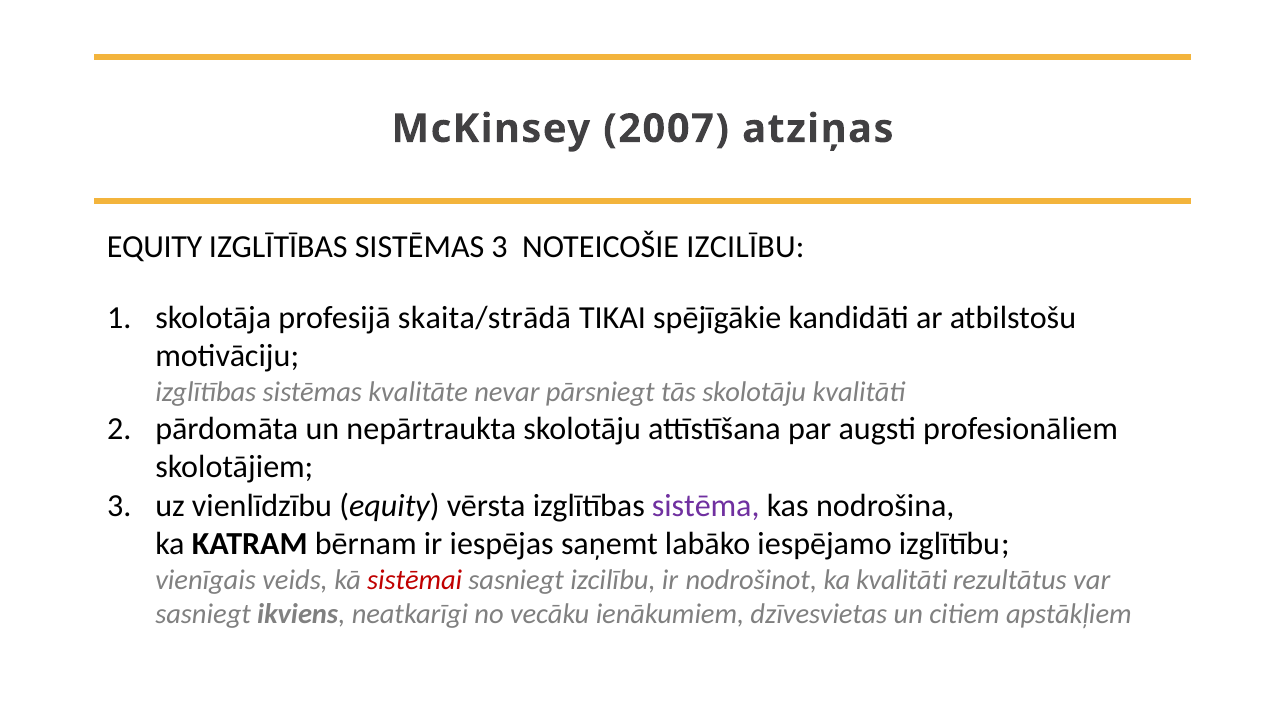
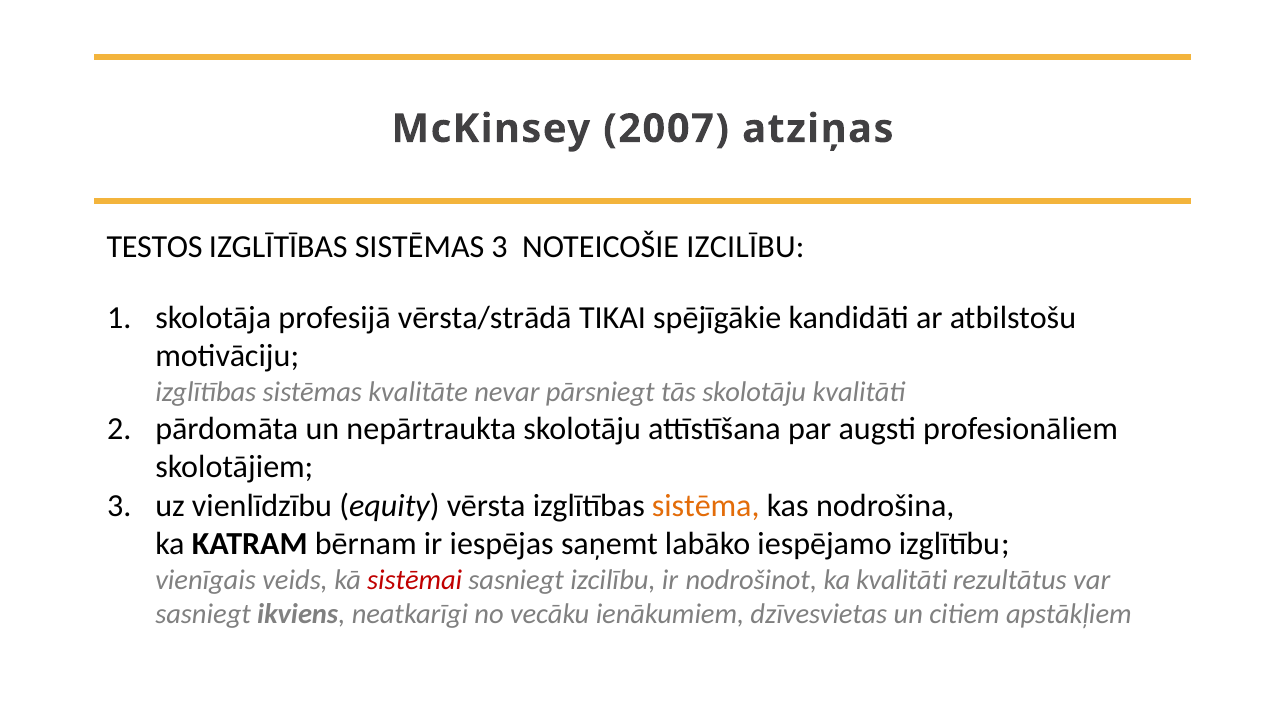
EQUITY: EQUITY -> TESTOS (155, 247)
skaita/strādā: skaita/strādā -> vērsta/strādā (485, 318)
sistēma colour: purple -> orange (706, 506)
